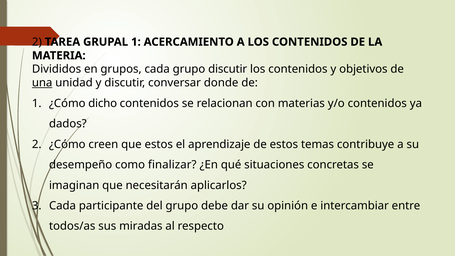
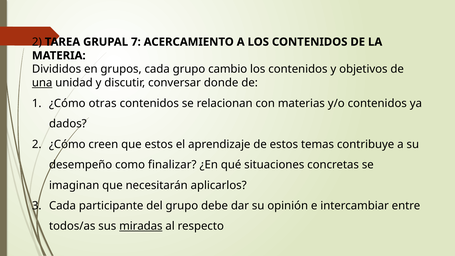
GRUPAL 1: 1 -> 7 (136, 42)
grupo discutir: discutir -> cambio (228, 69)
dicho: dicho -> otras (103, 103)
miradas underline: none -> present (141, 226)
